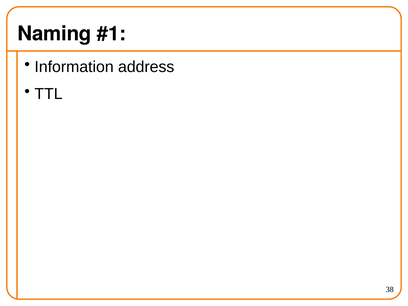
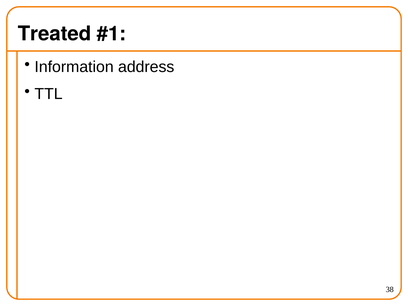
Naming: Naming -> Treated (54, 34)
